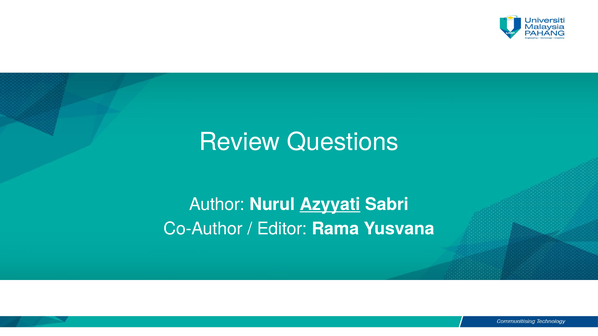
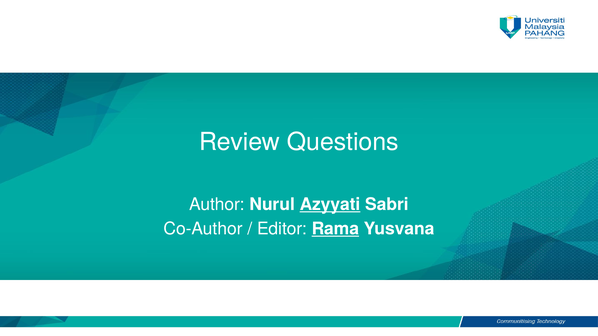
Rama underline: none -> present (335, 229)
